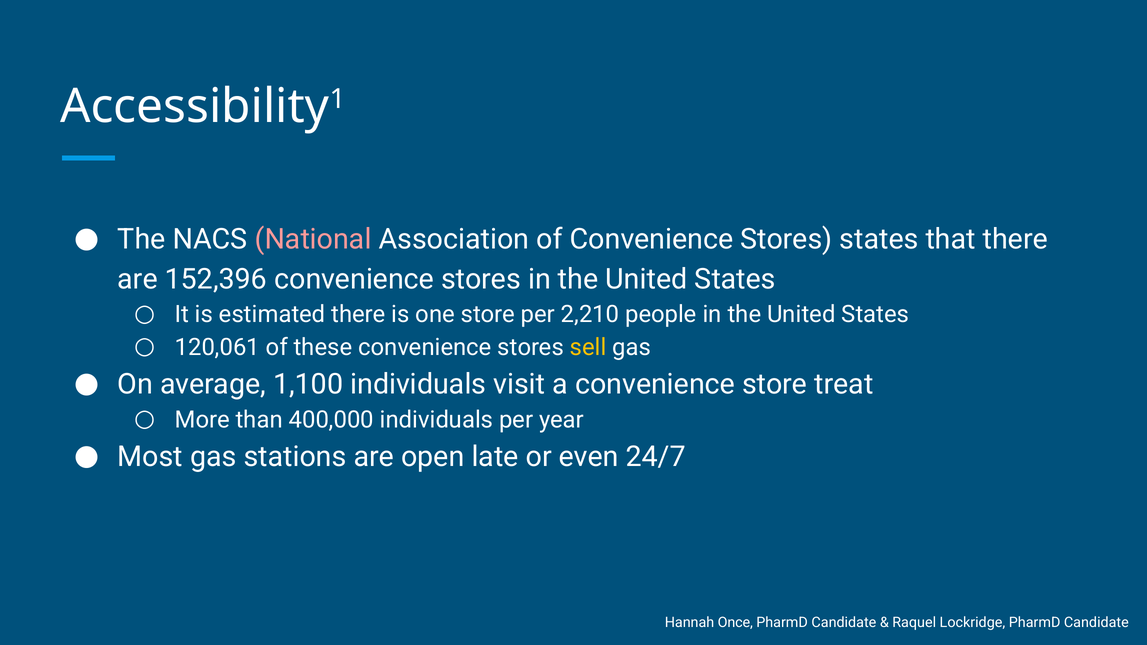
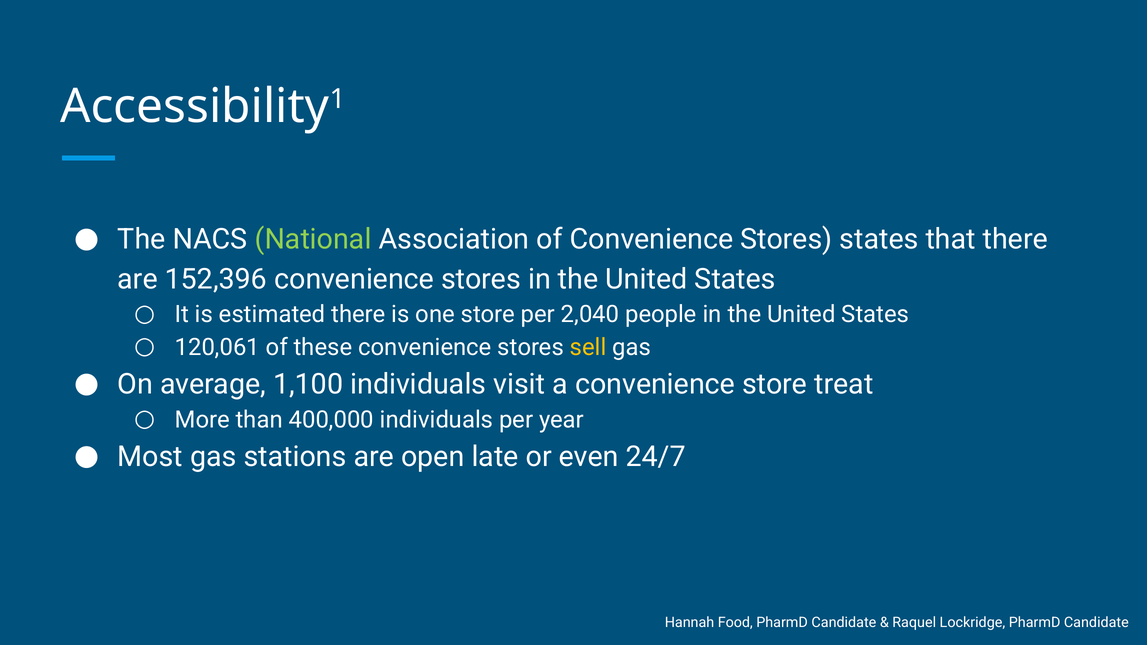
National colour: pink -> light green (313, 240)
2,210: 2,210 -> 2,040 (590, 315)
Once: Once -> Food (735, 623)
